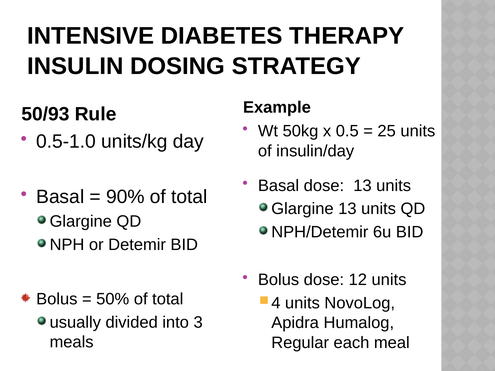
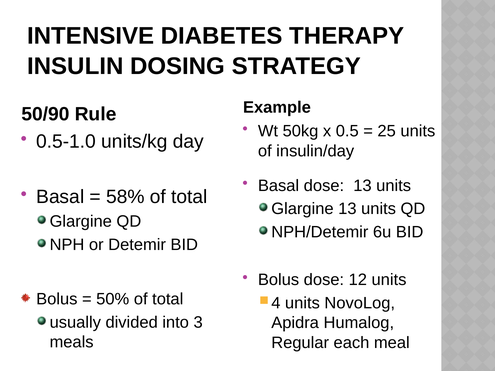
50/93: 50/93 -> 50/90 (45, 114)
90%: 90% -> 58% (125, 197)
